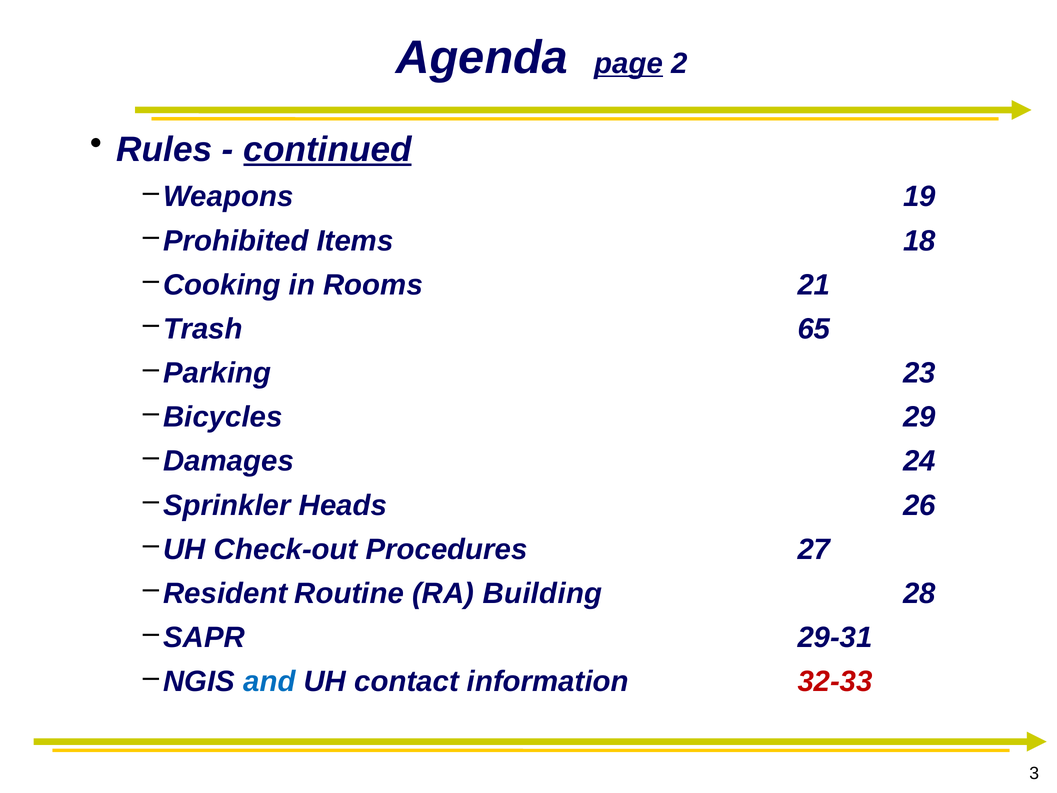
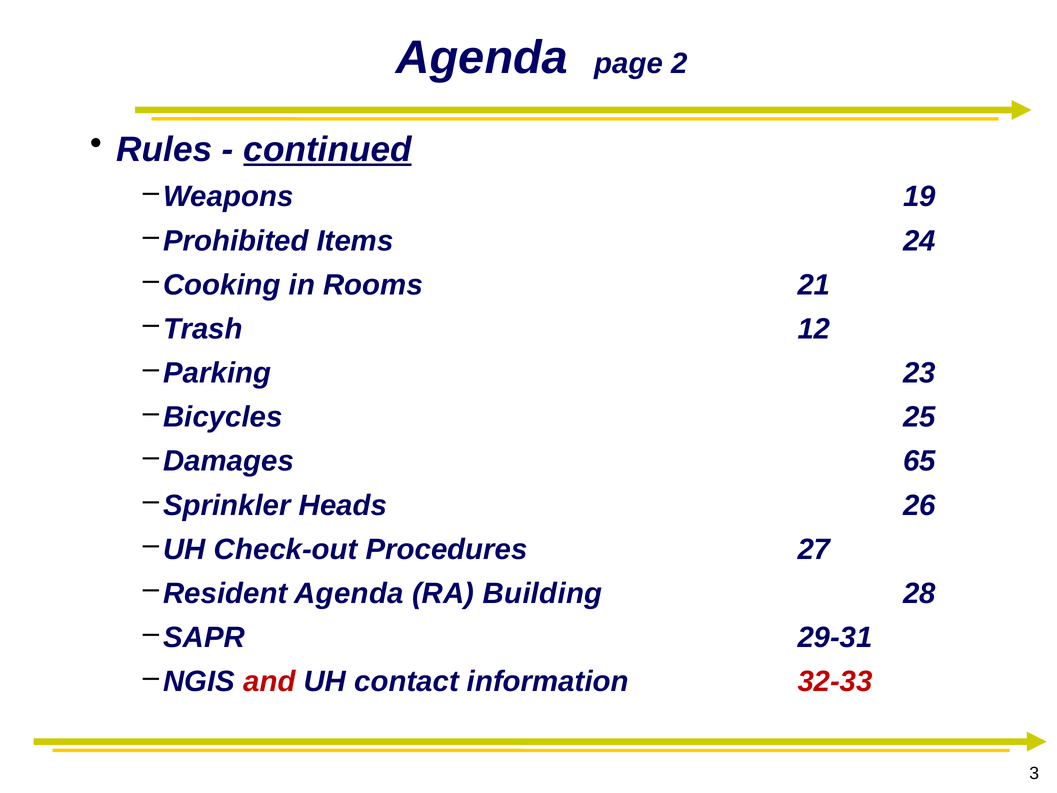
page underline: present -> none (629, 64)
18: 18 -> 24 (920, 241)
65: 65 -> 12 (814, 329)
29: 29 -> 25 (920, 417)
24: 24 -> 65 (920, 461)
Resident Routine: Routine -> Agenda (349, 593)
and colour: blue -> red (269, 681)
